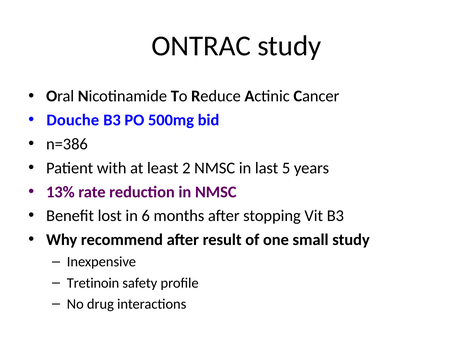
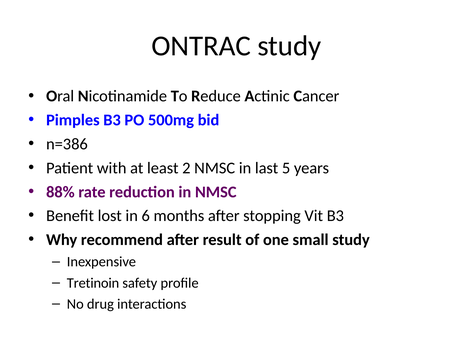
Douche: Douche -> Pimples (73, 120)
13%: 13% -> 88% (60, 192)
